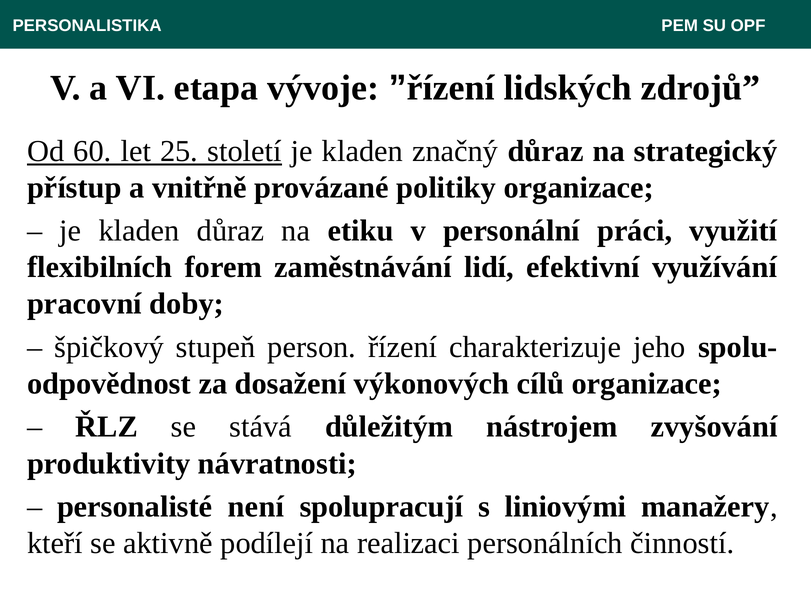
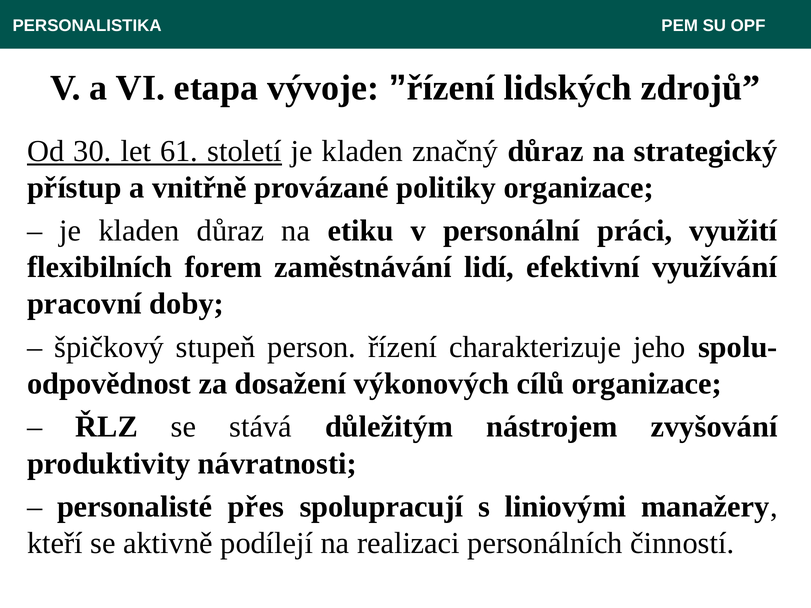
60: 60 -> 30 (92, 151)
25: 25 -> 61 (179, 151)
není: není -> přes (256, 507)
